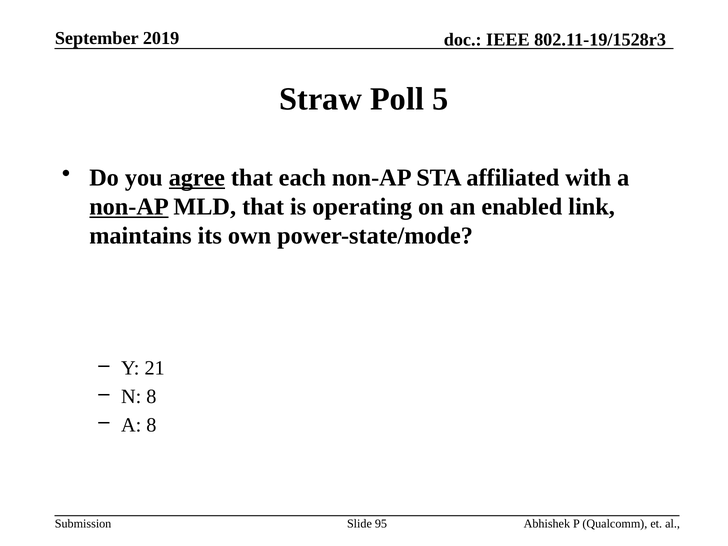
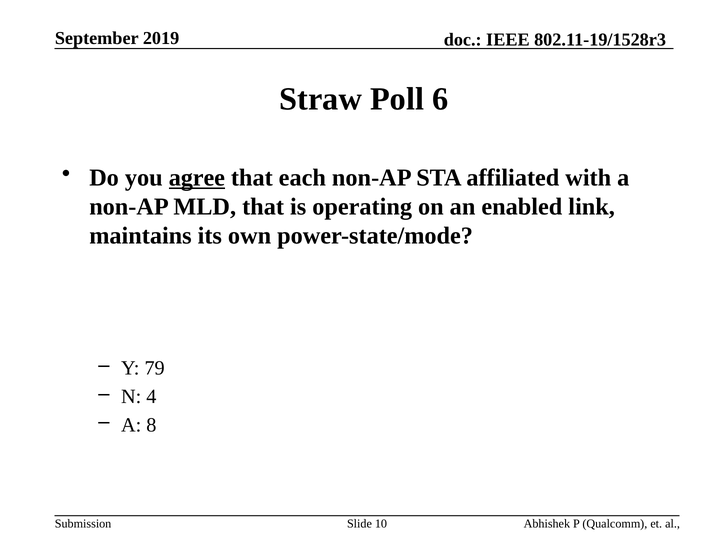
5: 5 -> 6 (440, 99)
non-AP underline: present -> none (129, 207)
21: 21 -> 79 (155, 368)
N 8: 8 -> 4 (151, 397)
95: 95 -> 10 (381, 524)
